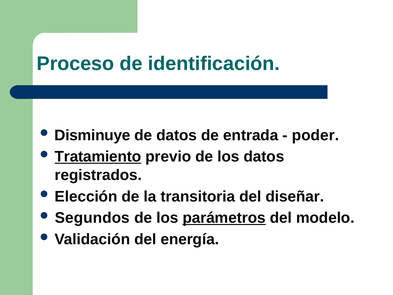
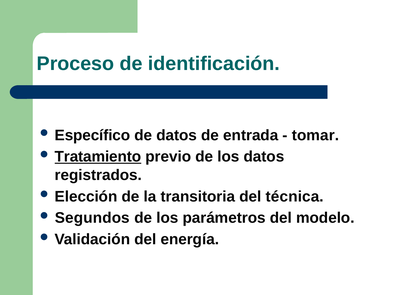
Disminuye: Disminuye -> Específico (92, 135)
poder: poder -> tomar (315, 135)
diseñar: diseñar -> técnica (295, 196)
parámetros underline: present -> none (224, 218)
